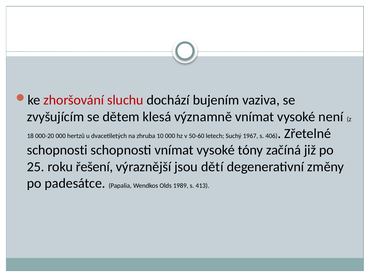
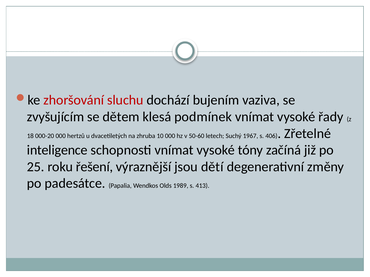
významně: významně -> podmínek (203, 117)
není: není -> řady (331, 117)
schopnosti: schopnosti -> inteligence (57, 150)
